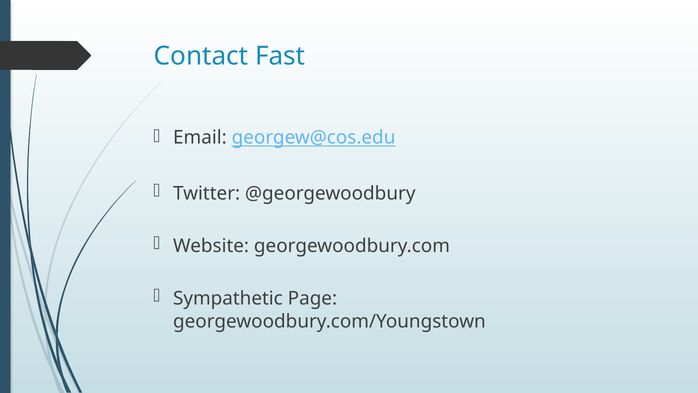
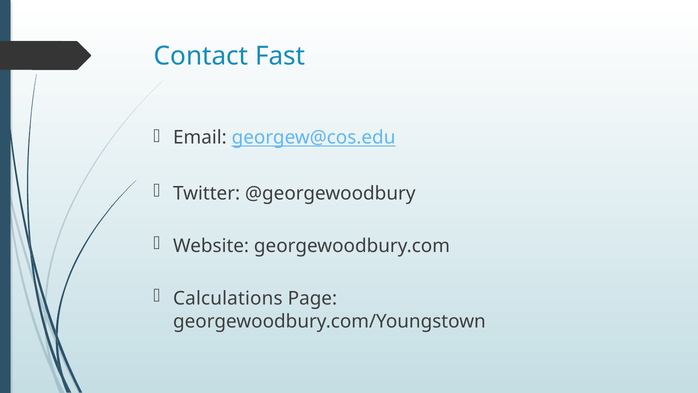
Sympathetic: Sympathetic -> Calculations (228, 298)
